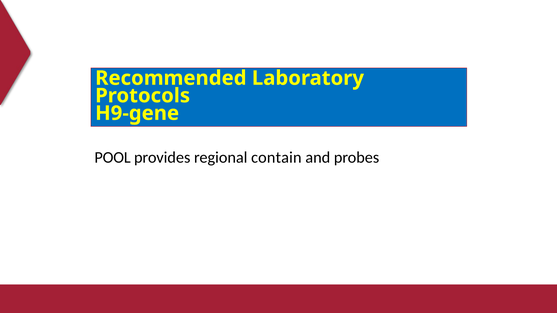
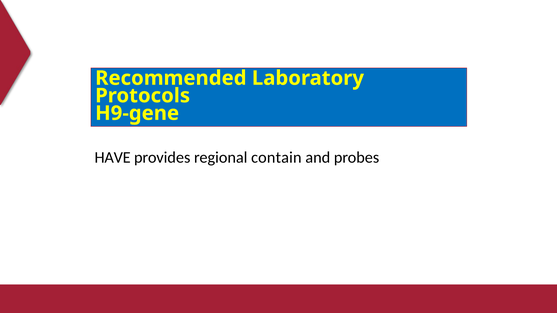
POOL: POOL -> HAVE (113, 158)
